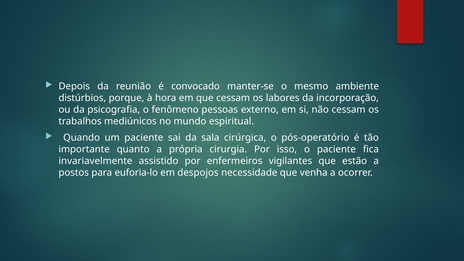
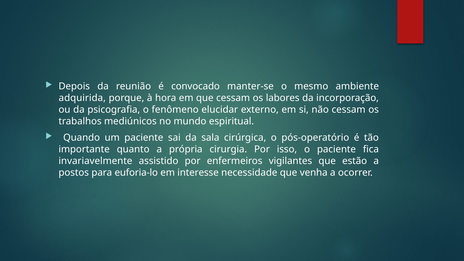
distúrbios: distúrbios -> adquirida (82, 98)
pessoas: pessoas -> elucidar (220, 110)
despojos: despojos -> interesse (198, 173)
